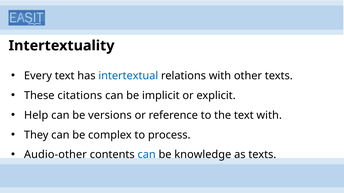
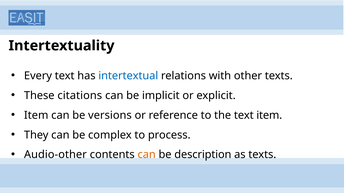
Help: Help -> Item (36, 115)
text with: with -> item (269, 115)
can colour: blue -> orange (147, 155)
knowledge: knowledge -> description (203, 155)
